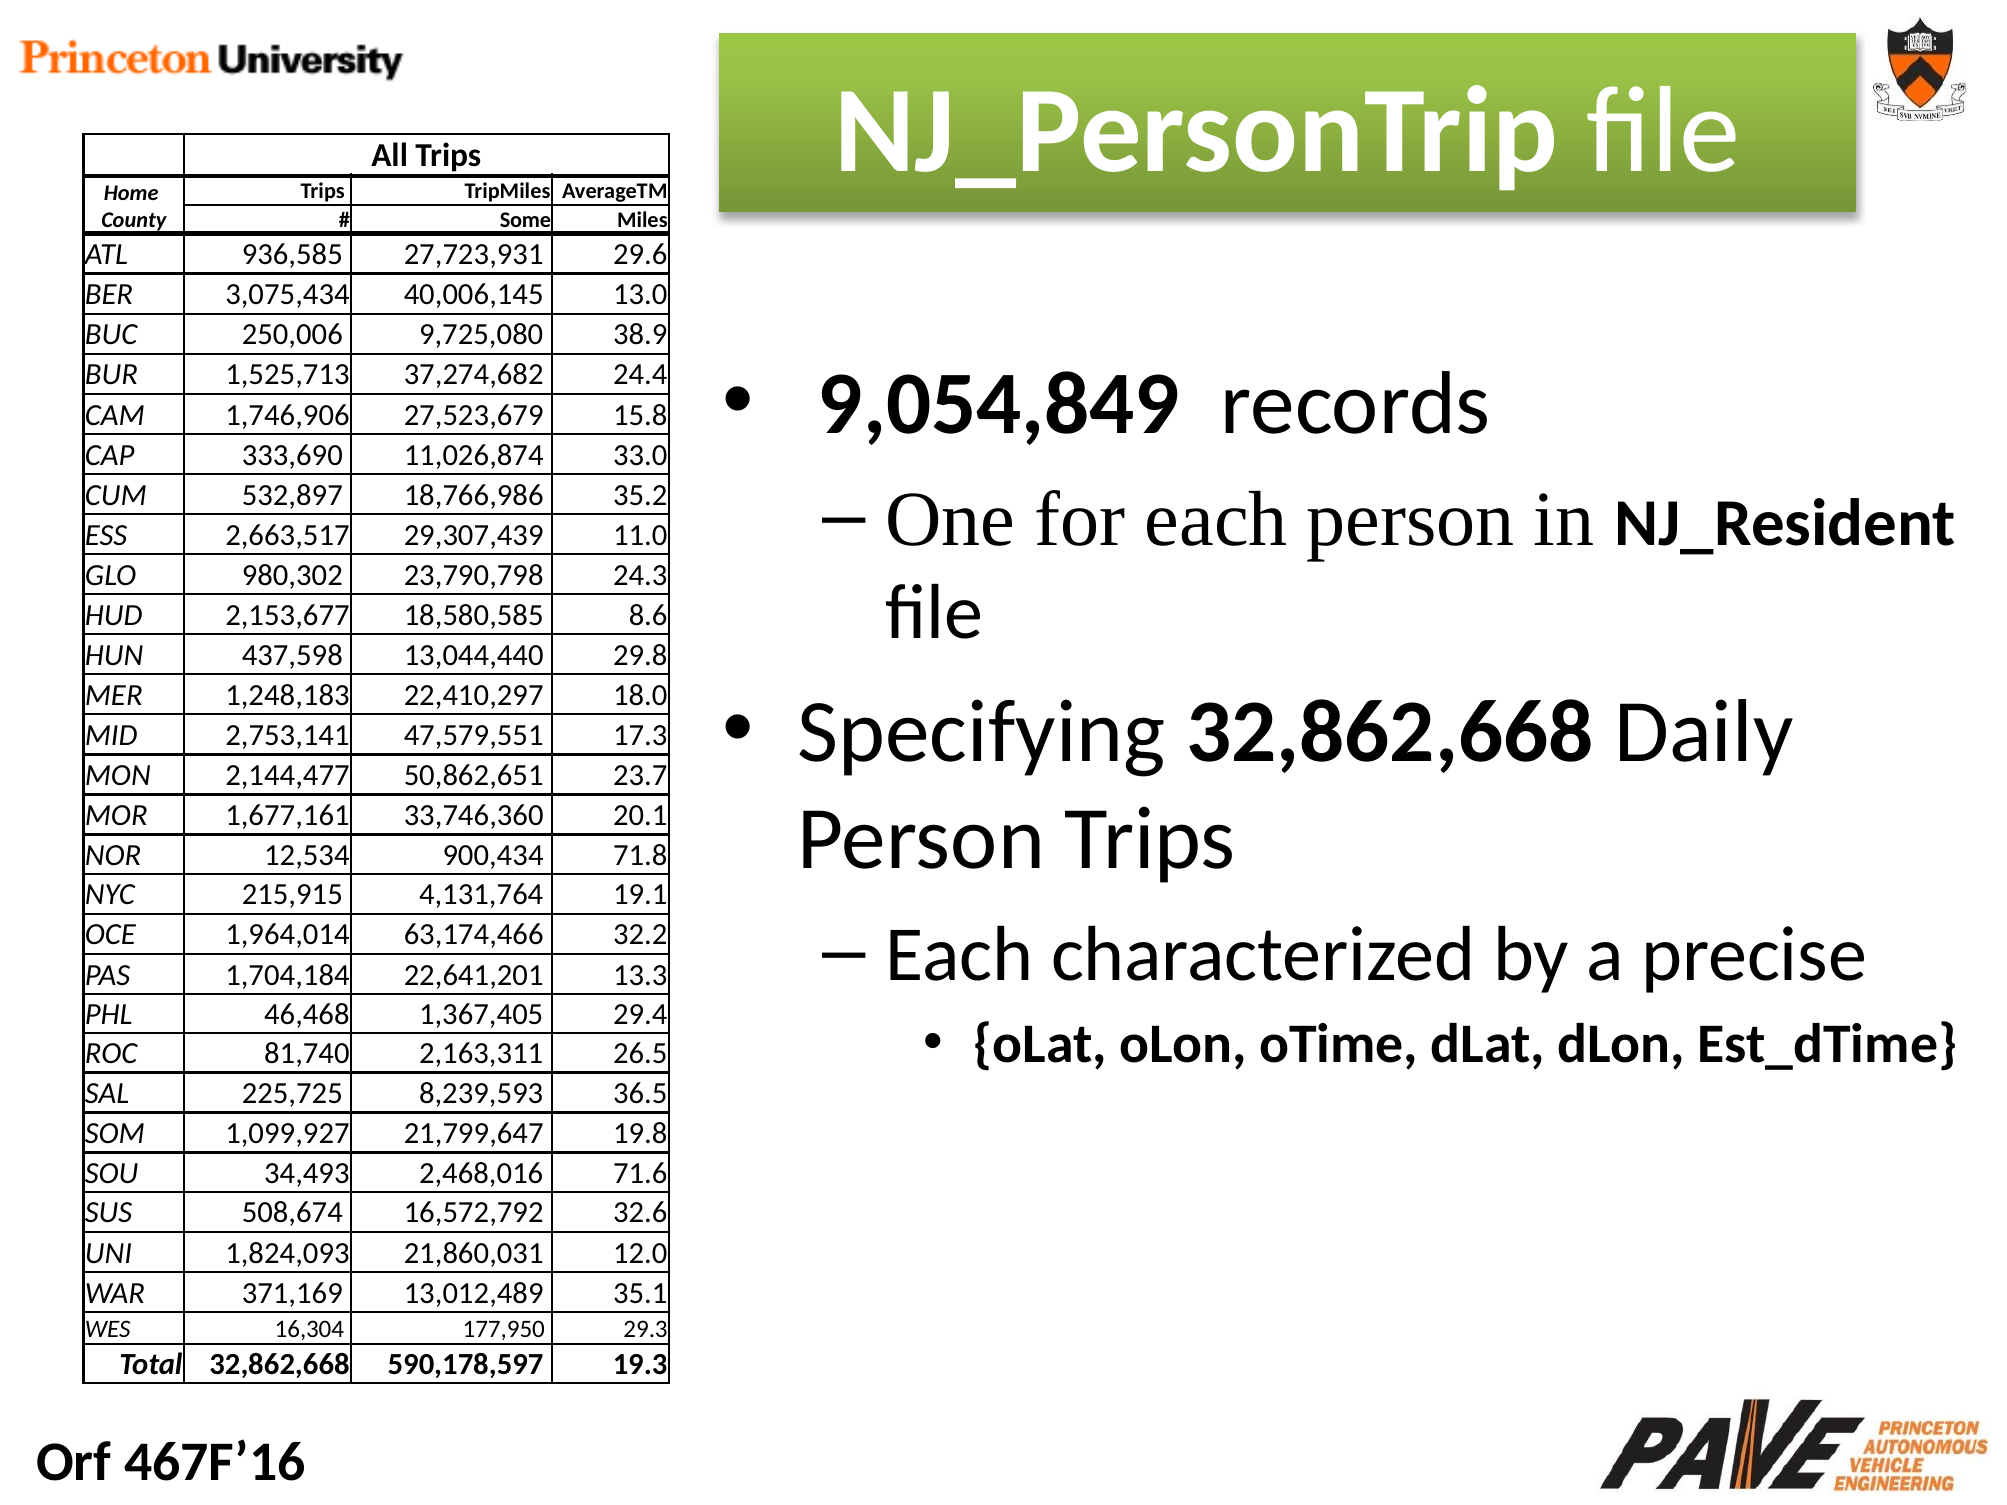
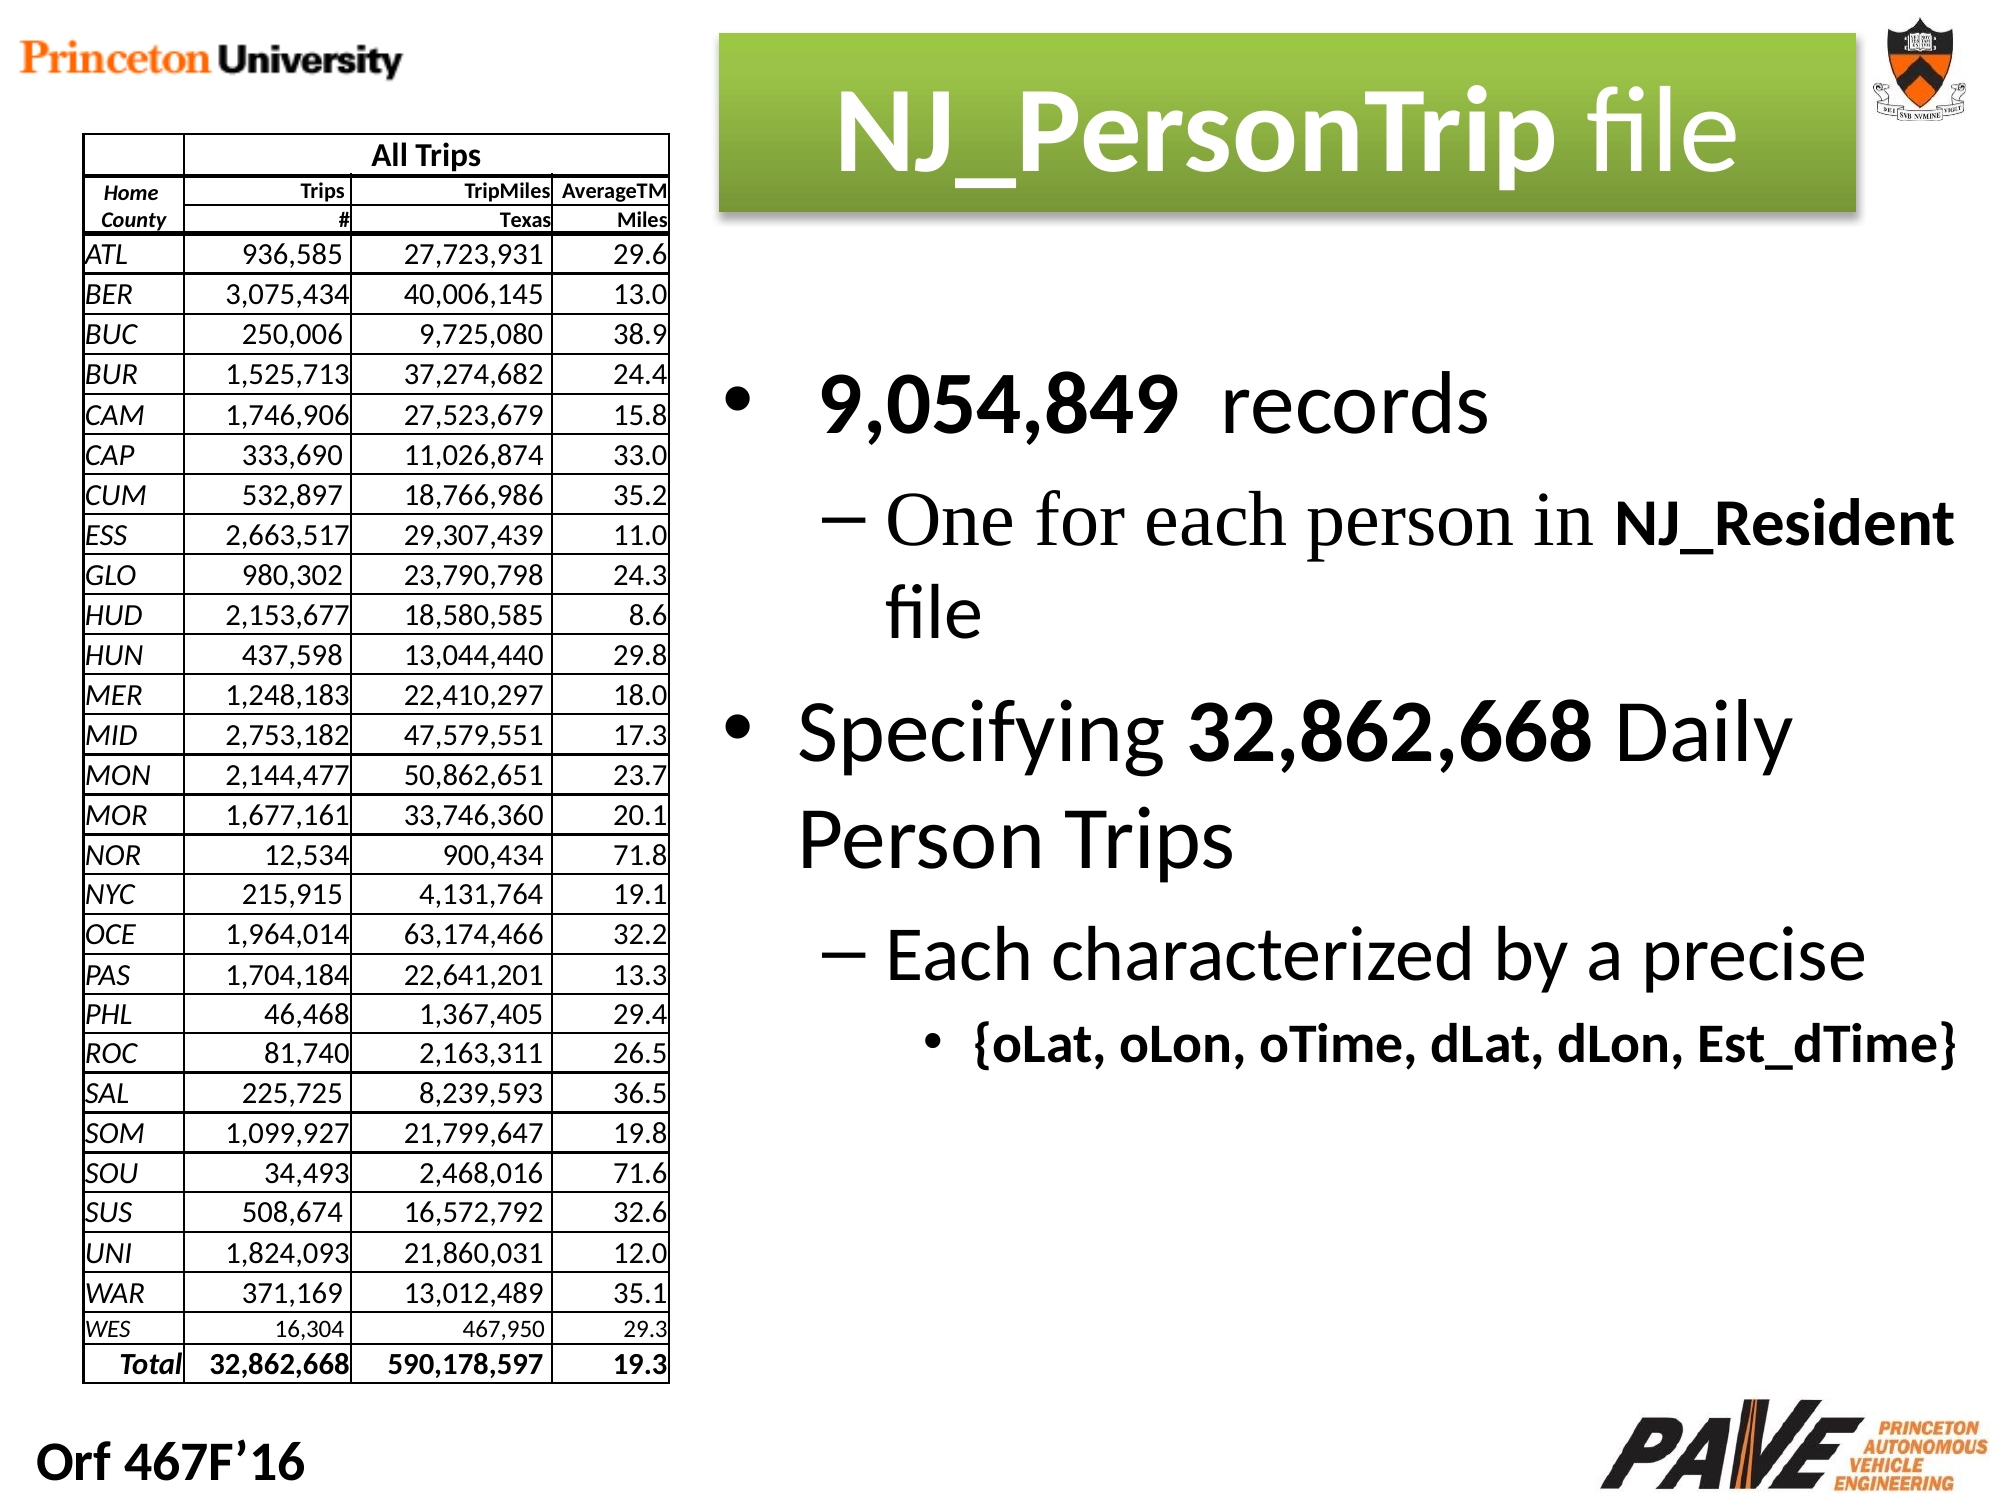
Some: Some -> Texas (525, 220)
2,753,141: 2,753,141 -> 2,753,182 (287, 735)
177,950: 177,950 -> 467,950 (504, 1329)
